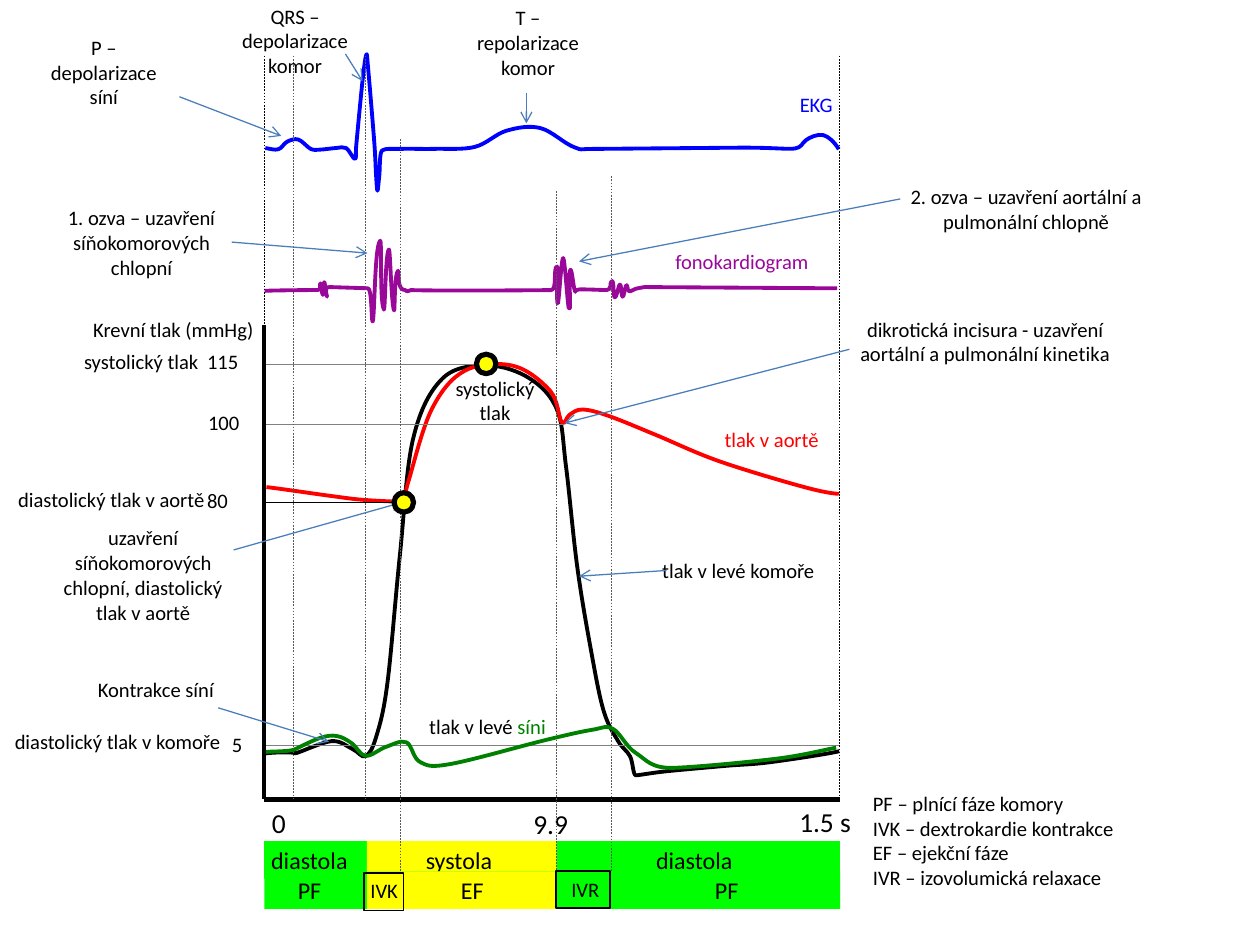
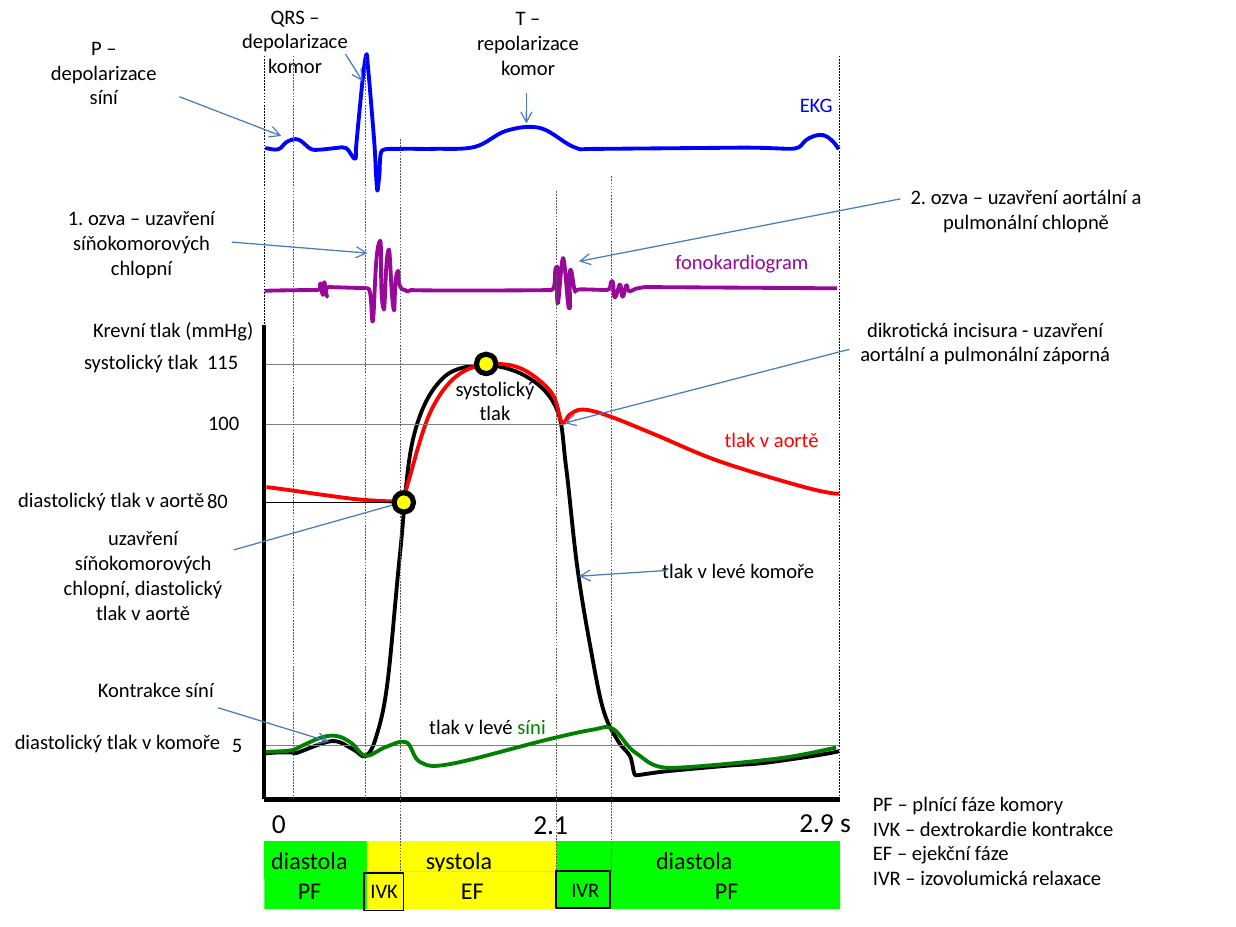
kinetika: kinetika -> záporná (1076, 355)
1.5: 1.5 -> 2.9 (817, 824)
9.9: 9.9 -> 2.1 (551, 825)
